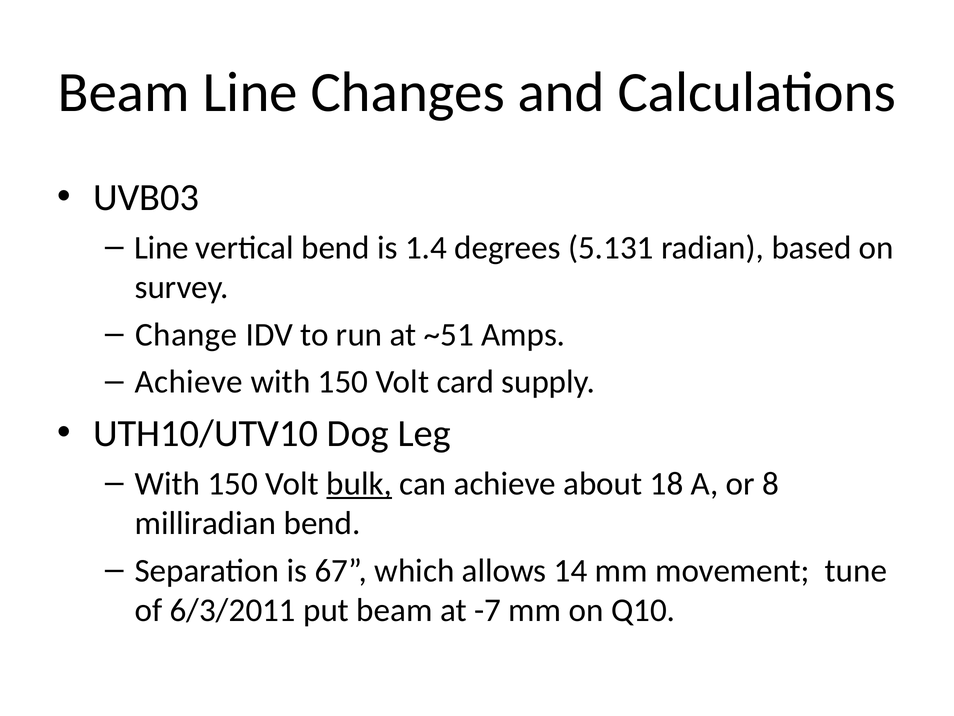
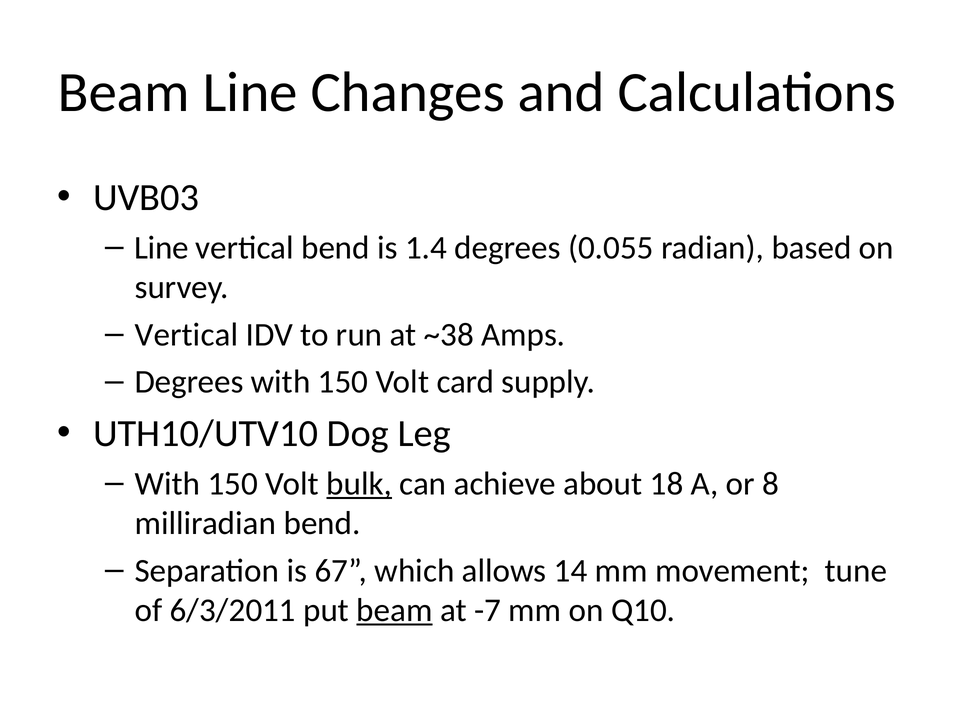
5.131: 5.131 -> 0.055 (611, 247)
Change: Change -> Vertical (186, 334)
~51: ~51 -> ~38 (449, 334)
Achieve: Achieve -> Degrees (189, 382)
beam underline: none -> present (395, 610)
